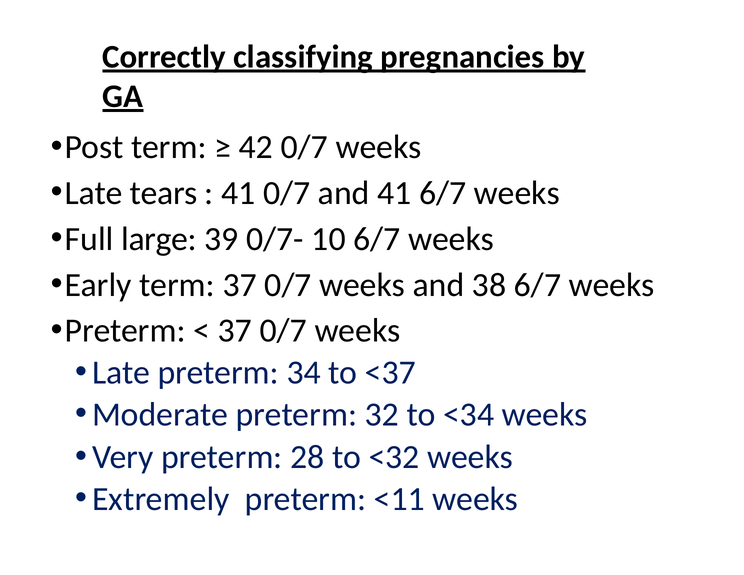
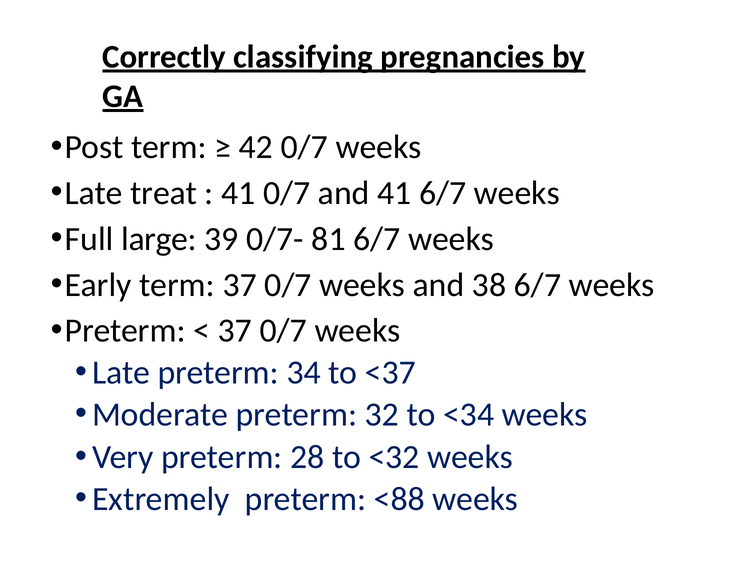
tears: tears -> treat (164, 193)
10: 10 -> 81 (329, 239)
<11: <11 -> <88 (399, 499)
